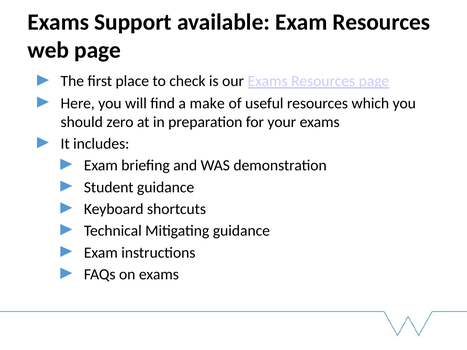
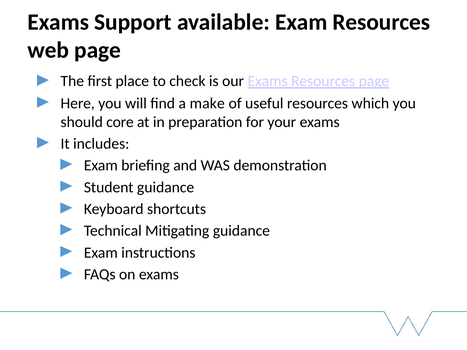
zero: zero -> core (120, 122)
